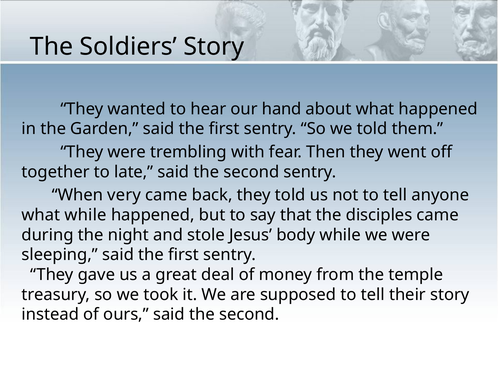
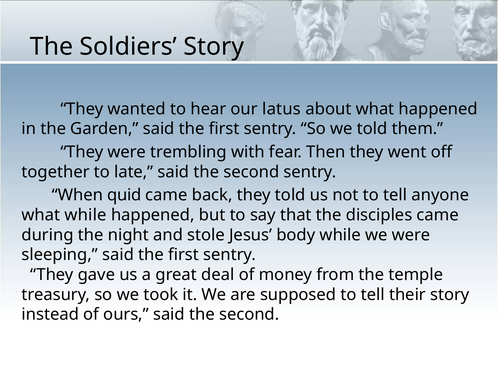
hand: hand -> latus (282, 109)
very: very -> quid (124, 195)
